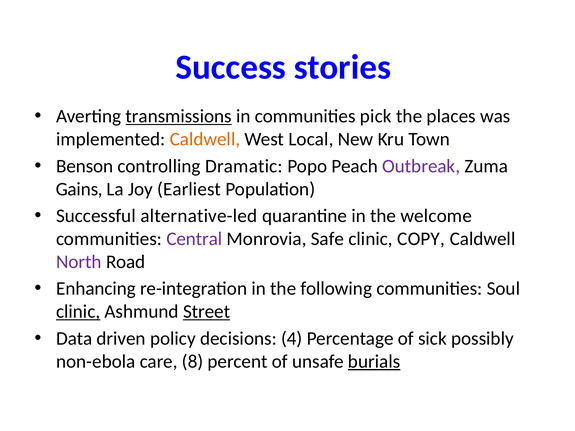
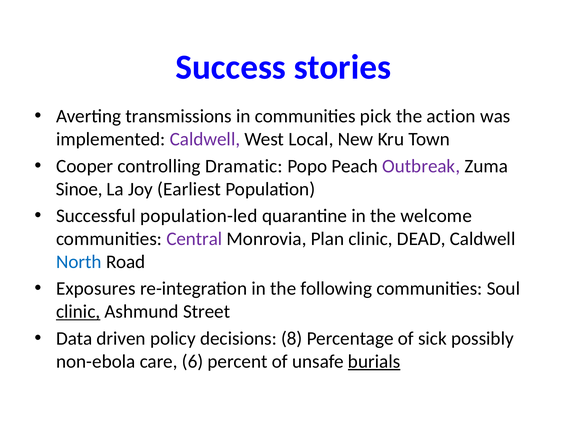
transmissions underline: present -> none (179, 116)
places: places -> action (451, 116)
Caldwell colour: orange -> purple (205, 139)
Benson: Benson -> Cooper (85, 166)
Gains: Gains -> Sinoe (79, 189)
alternative-led: alternative-led -> population-led (199, 216)
Safe: Safe -> Plan (328, 239)
COPY: COPY -> DEAD (421, 239)
North colour: purple -> blue (79, 262)
Enhancing: Enhancing -> Exposures (96, 289)
Street underline: present -> none (207, 312)
4: 4 -> 8 (292, 339)
8: 8 -> 6 (193, 362)
